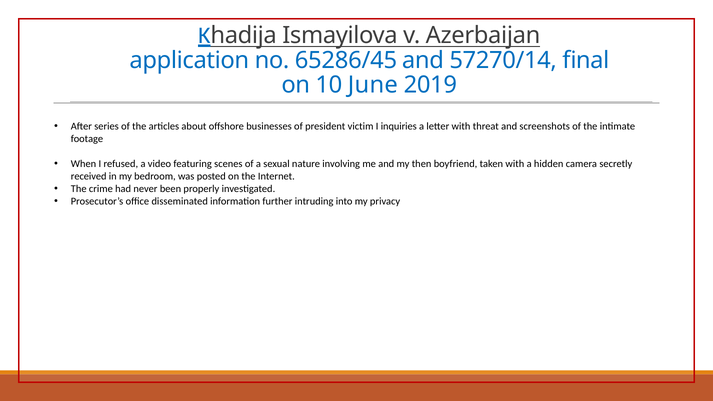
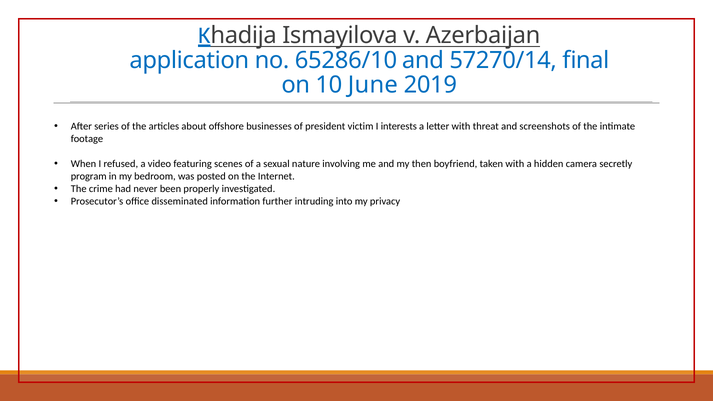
65286/45: 65286/45 -> 65286/10 (346, 60)
inquiries: inquiries -> interests (399, 126)
received: received -> program (89, 176)
